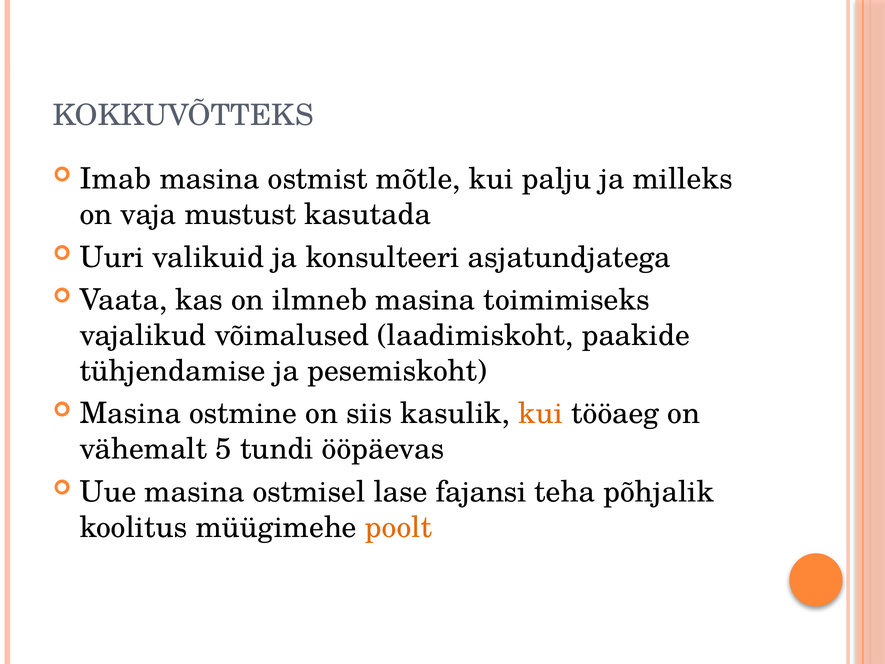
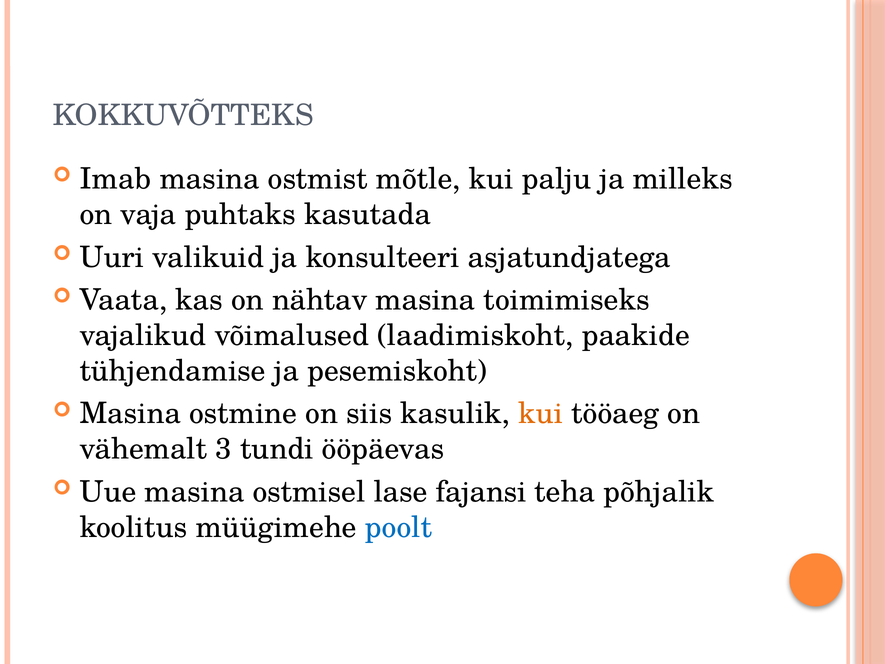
mustust: mustust -> puhtaks (240, 214)
ilmneb: ilmneb -> nähtav (320, 300)
5: 5 -> 3 (224, 449)
poolt colour: orange -> blue (399, 527)
